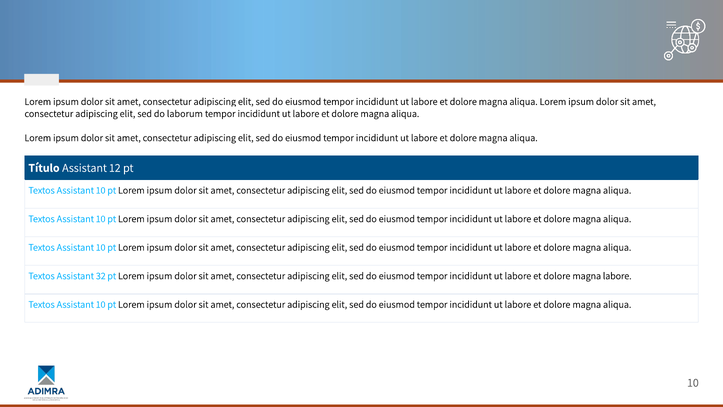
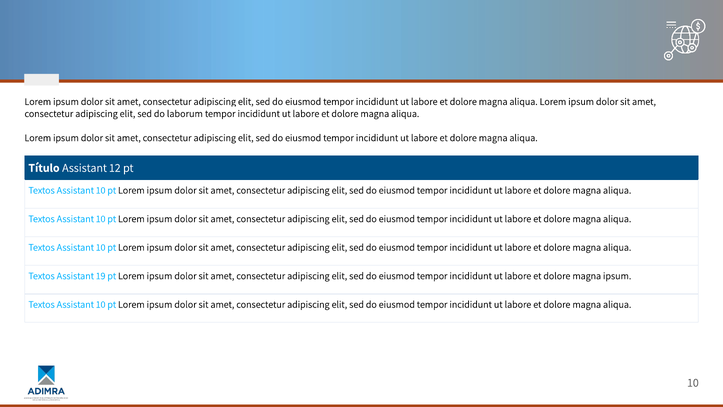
32: 32 -> 19 (101, 276)
magna labore: labore -> ipsum (617, 276)
